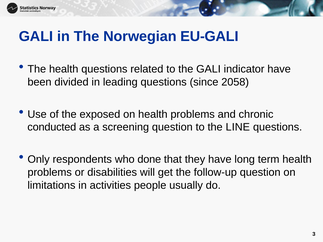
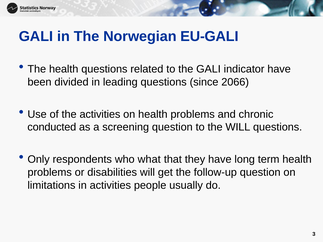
2058: 2058 -> 2066 (235, 82)
the exposed: exposed -> activities (100, 114)
the LINE: LINE -> WILL (238, 127)
done: done -> what (149, 160)
